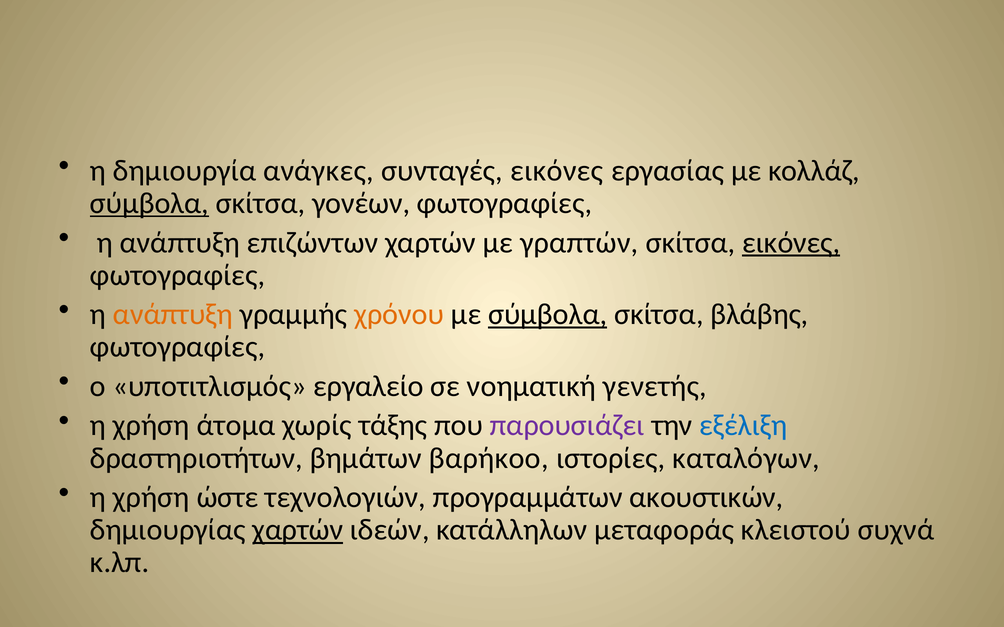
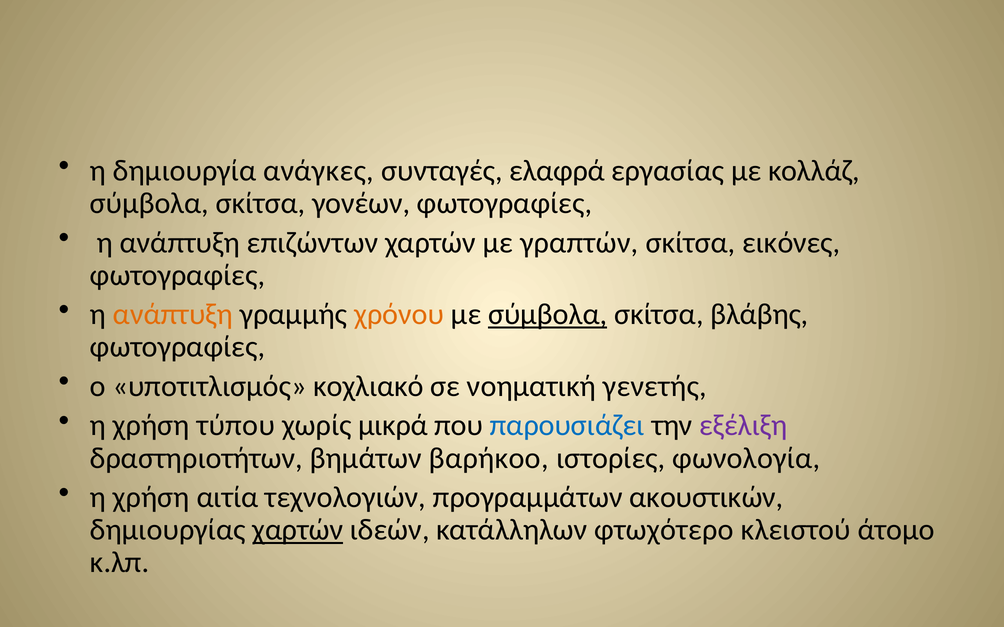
συνταγές εικόνες: εικόνες -> ελαφρά (557, 171)
σύμβολα underline: present -> none (149, 203)
εικόνες underline: present -> none (791, 243)
εργαλείο: εργαλείο -> κοχλιακό (368, 386)
άτομα: άτομα -> τύπου (236, 426)
τάξης: τάξης -> μικρά (393, 426)
παρουσιάζει colour: purple -> blue (567, 426)
εξέλιξη colour: blue -> purple (743, 426)
καταλόγων: καταλόγων -> φωνολογία (746, 458)
ώστε: ώστε -> αιτία (227, 497)
μεταφοράς: μεταφοράς -> φτωχότερο (664, 530)
συχνά: συχνά -> άτομο (896, 530)
